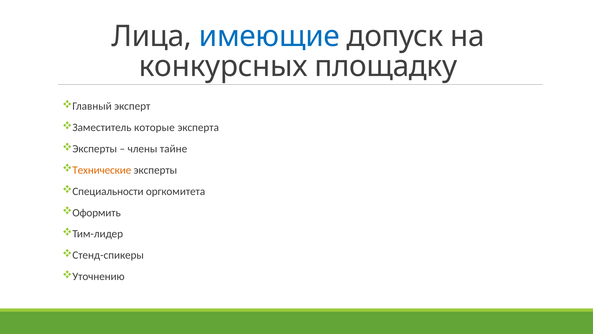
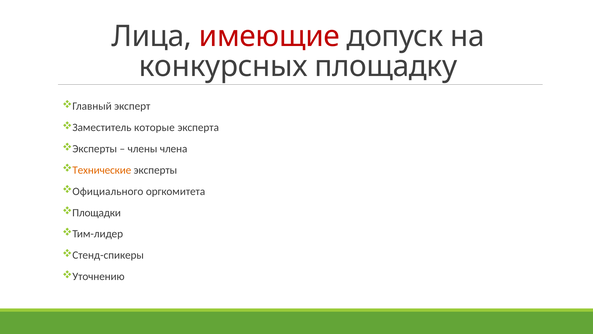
имеющие colour: blue -> red (269, 36)
тайне: тайне -> члена (174, 149)
Специальности: Специальности -> Официального (108, 191)
Оформить: Оформить -> Площадки (97, 212)
